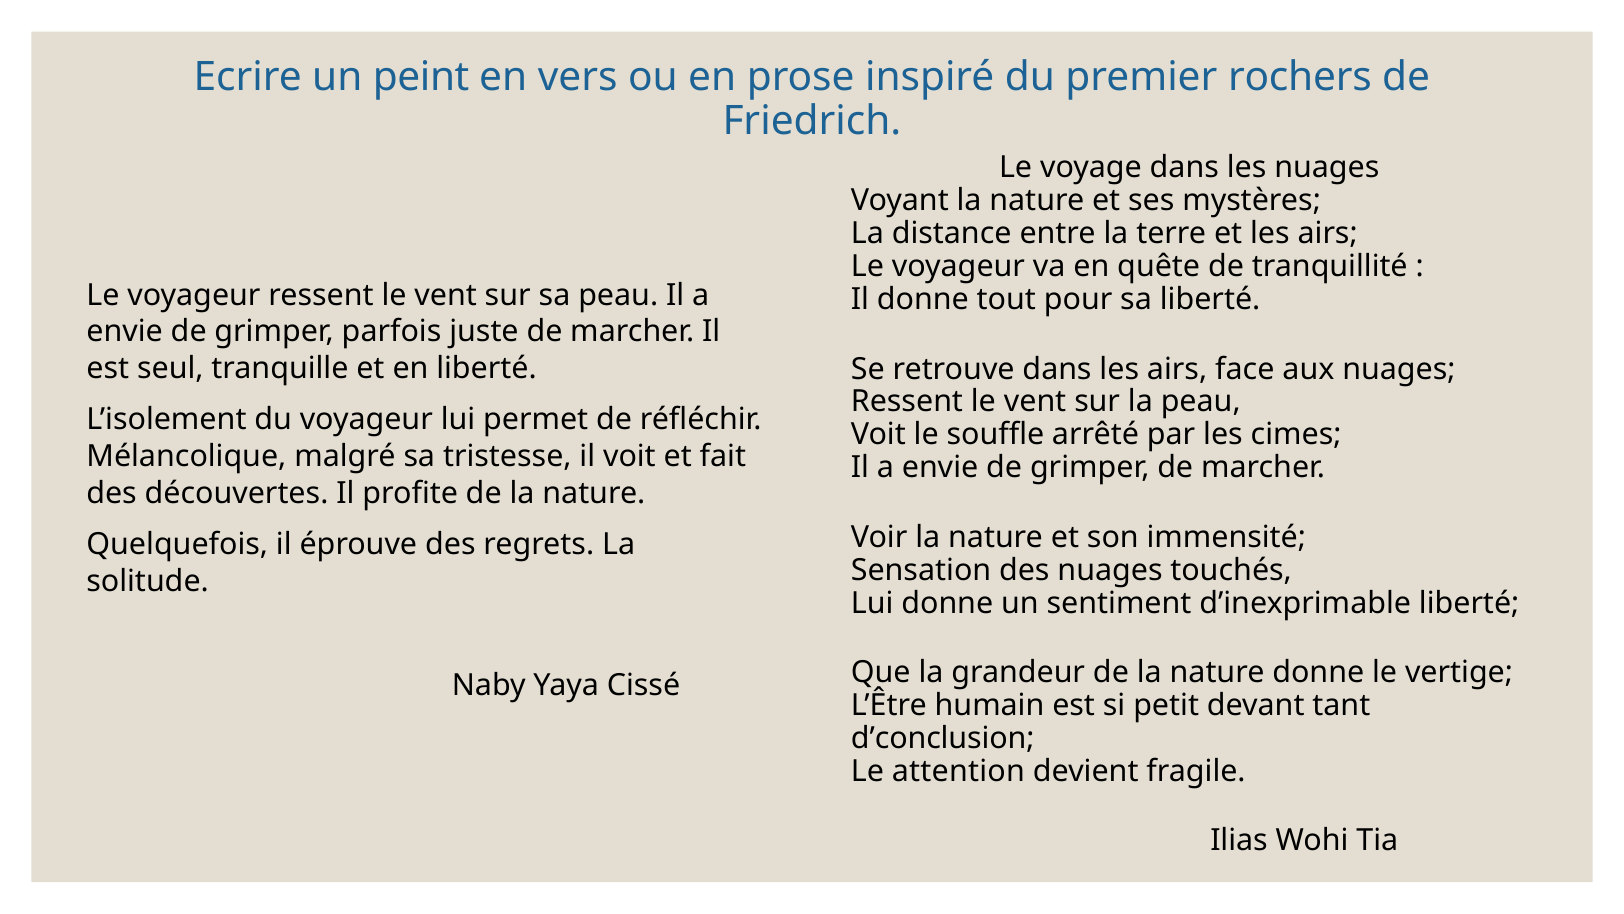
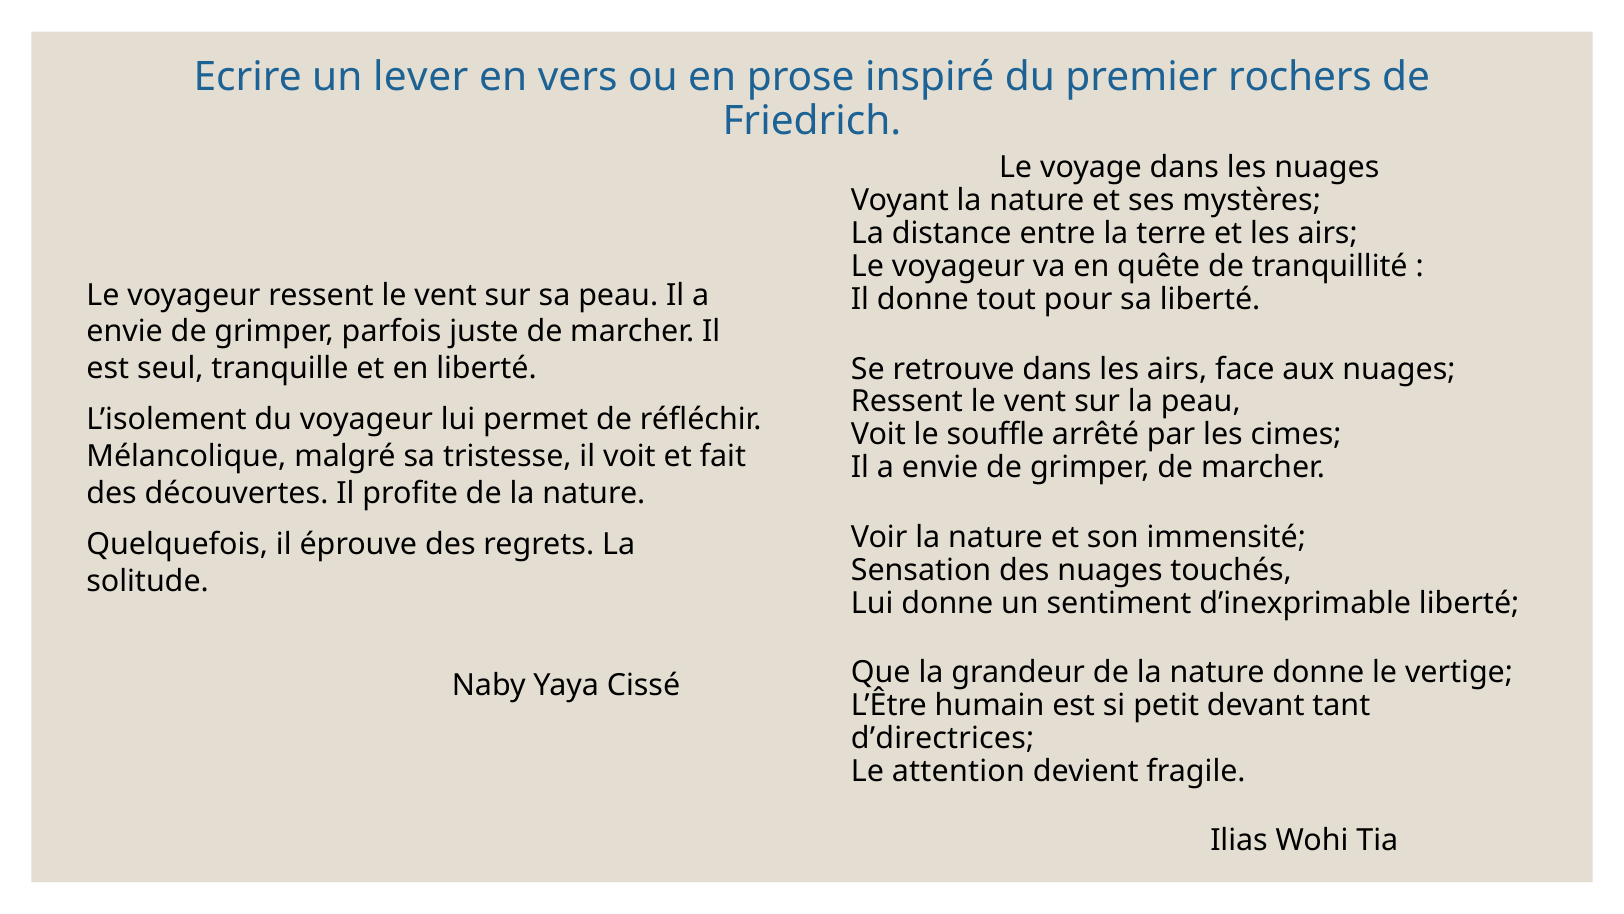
peint: peint -> lever (421, 77)
d’conclusion: d’conclusion -> d’directrices (943, 738)
